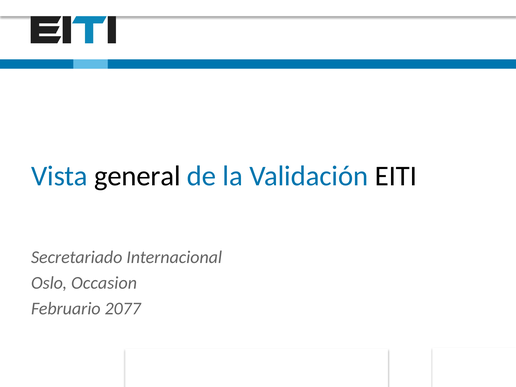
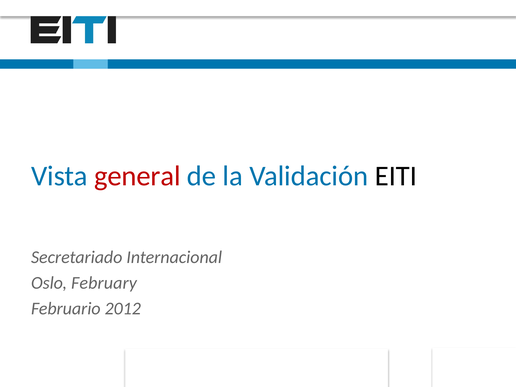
general colour: black -> red (137, 176)
Occasion: Occasion -> February (104, 283)
2077: 2077 -> 2012 (123, 309)
